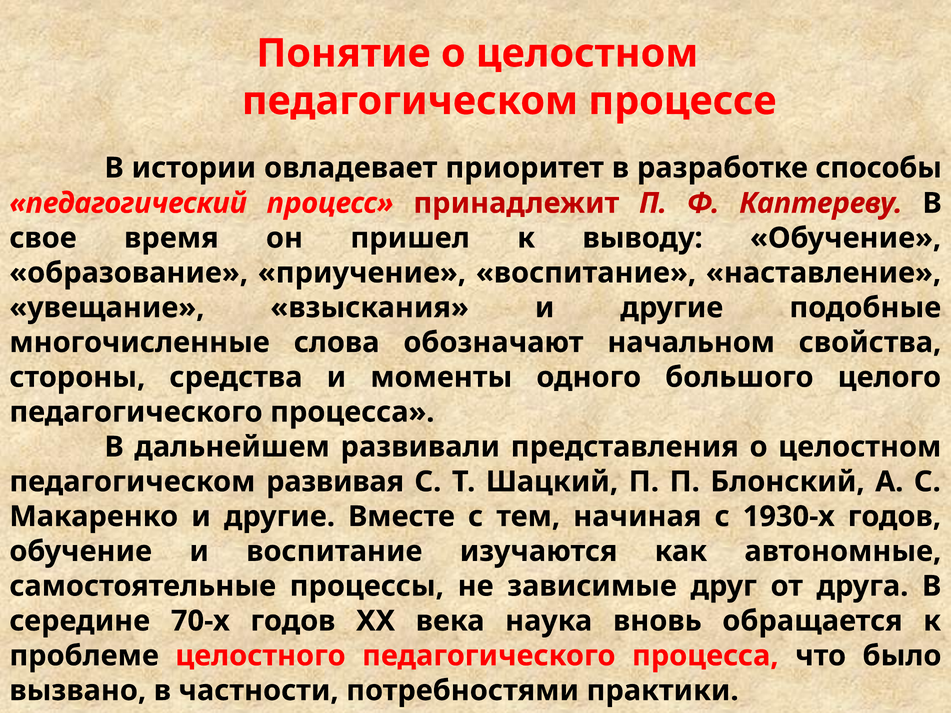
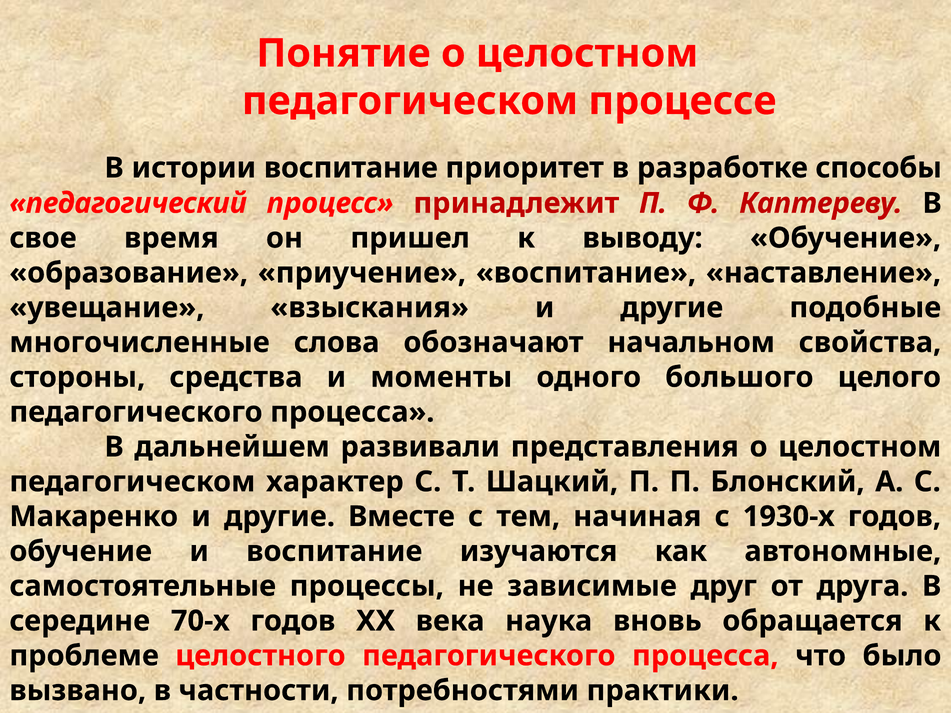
истории овладевает: овладевает -> воспитание (351, 168)
развивая: развивая -> характер (335, 482)
